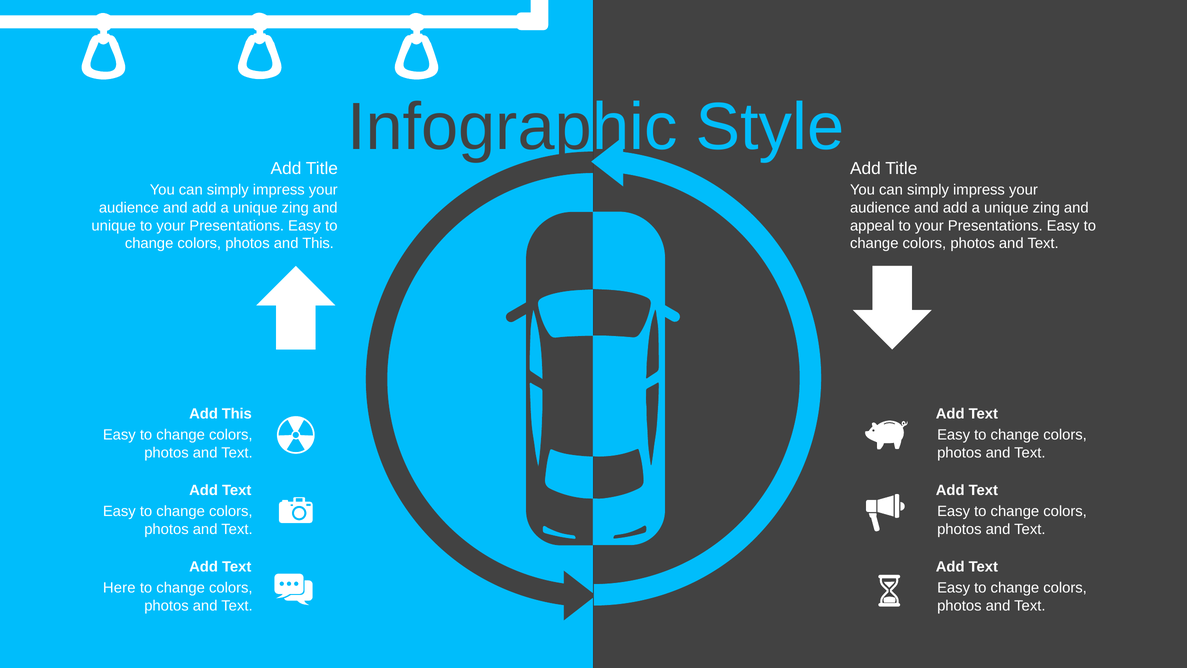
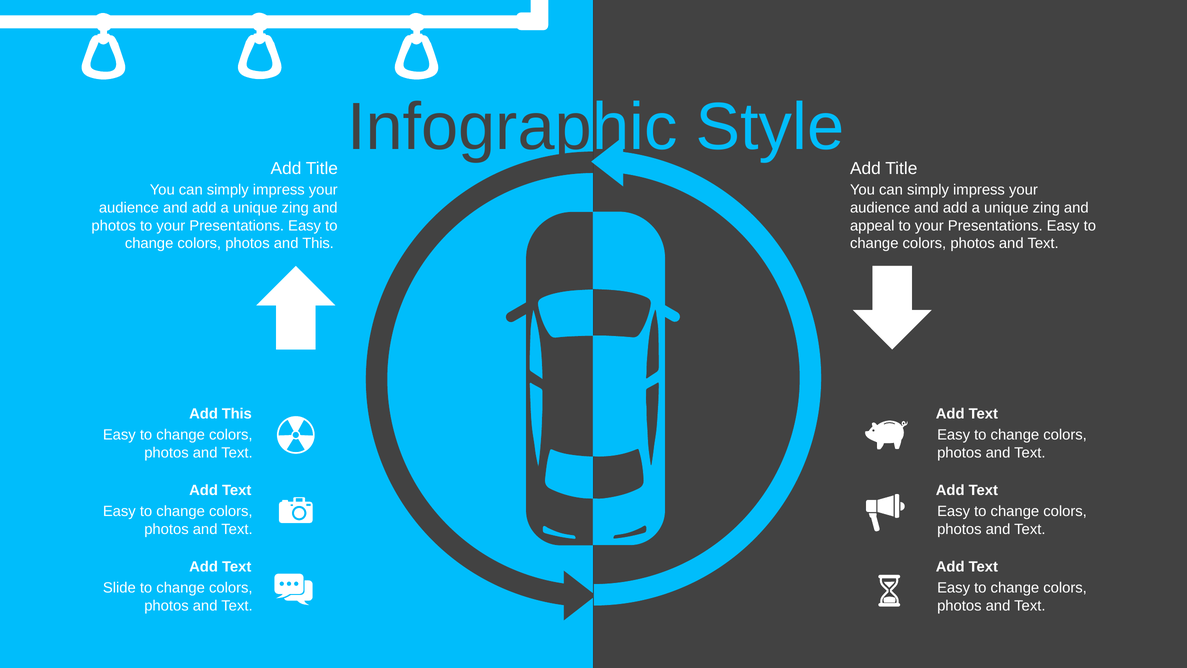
unique: unique -> photos (114, 226)
Here: Here -> Slide (119, 588)
